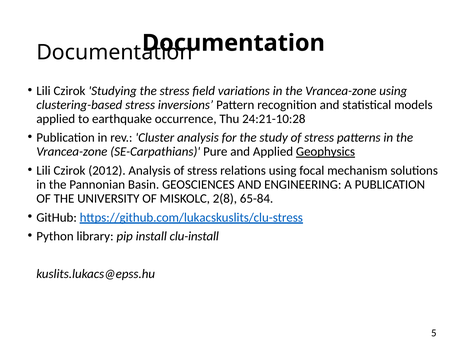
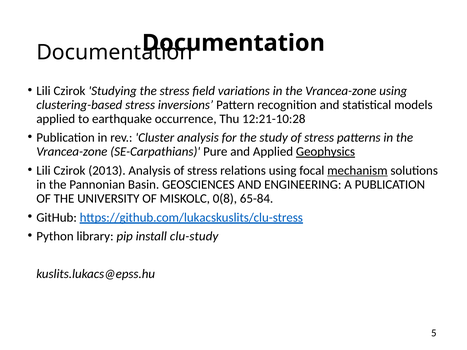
24:21-10:28: 24:21-10:28 -> 12:21-10:28 (274, 119)
2012: 2012 -> 2013 (107, 171)
mechanism underline: none -> present (357, 171)
2(8: 2(8 -> 0(8 (225, 199)
clu-install: clu-install -> clu-study (194, 236)
